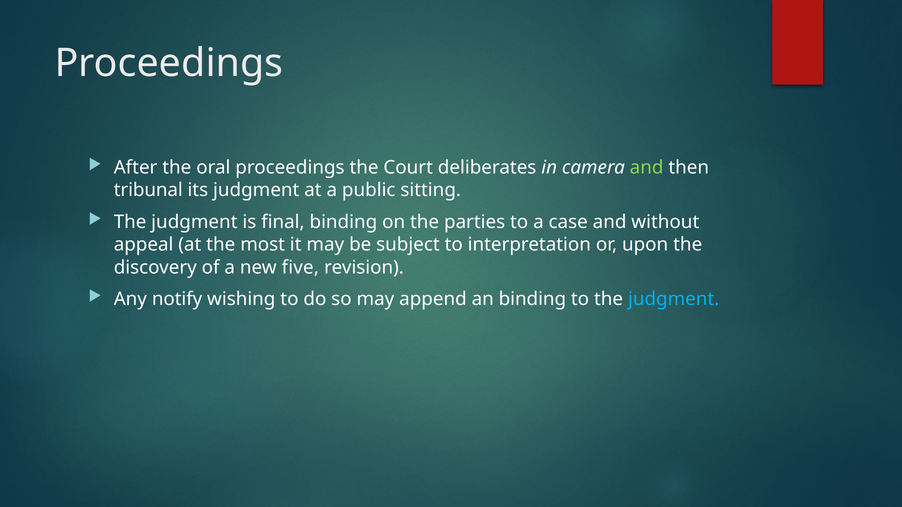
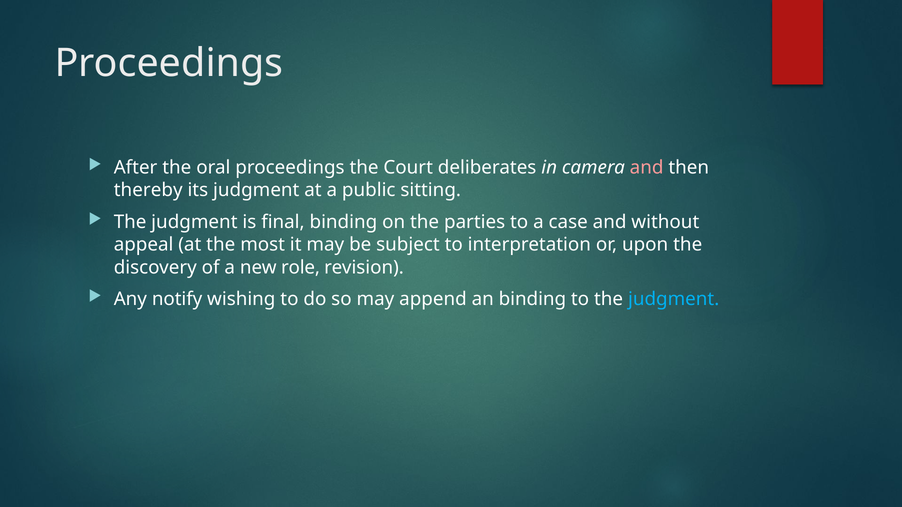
and colour: light green -> pink (647, 168)
tribunal: tribunal -> thereby (148, 190)
five: five -> role (300, 268)
